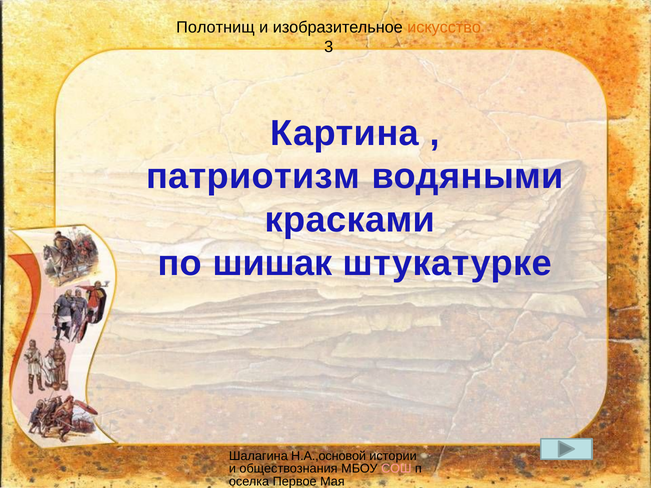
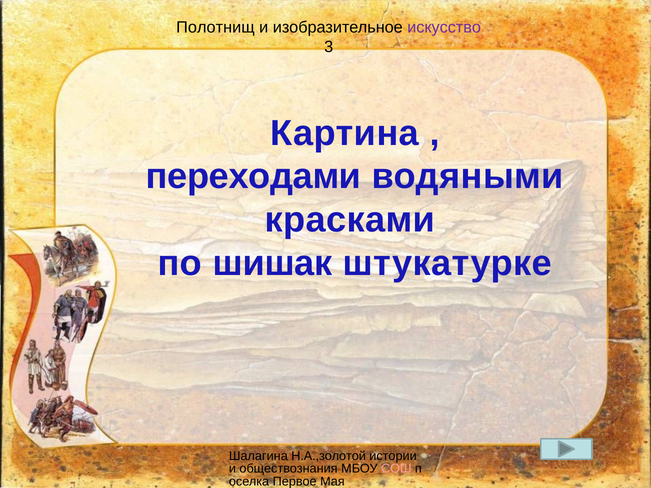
искусство colour: orange -> purple (444, 28)
патриотизм: патриотизм -> переходами (253, 177)
Н.А.,основой: Н.А.,основой -> Н.А.,золотой (329, 456)
